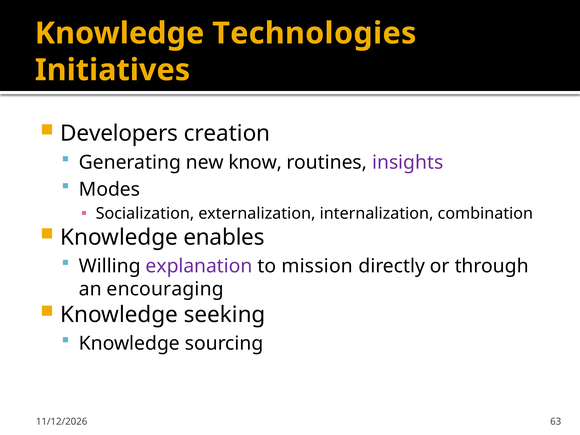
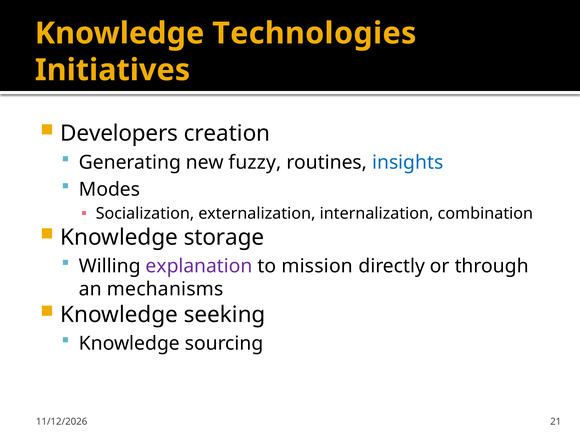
know: know -> fuzzy (255, 162)
insights colour: purple -> blue (408, 162)
enables: enables -> storage (224, 237)
encouraging: encouraging -> mechanisms (165, 289)
63: 63 -> 21 (556, 422)
